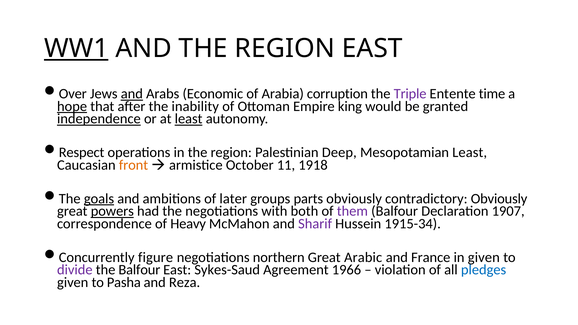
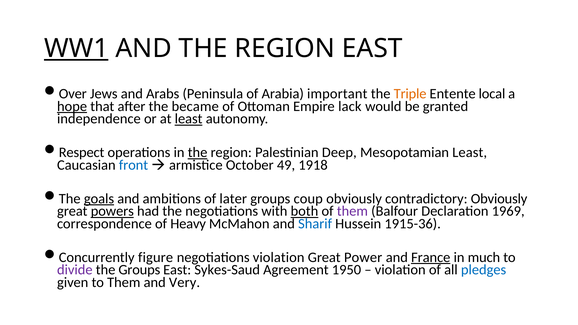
and underline: present -> none (132, 94)
Economic: Economic -> Peninsula (213, 94)
corruption: corruption -> important (337, 94)
Triple colour: purple -> orange (410, 94)
time: time -> local (492, 94)
inability: inability -> became (195, 106)
king: king -> lack (350, 106)
independence underline: present -> none (99, 119)
the underline: none -> present (198, 153)
front colour: orange -> blue (133, 165)
11: 11 -> 49 (286, 165)
parts: parts -> coup (308, 199)
both underline: none -> present (304, 211)
1907: 1907 -> 1969 (508, 211)
Sharif colour: purple -> blue (315, 224)
1915-34: 1915-34 -> 1915-36 (413, 224)
negotiations northern: northern -> violation (279, 257)
Arabic: Arabic -> Power (363, 257)
France underline: none -> present (431, 257)
in given: given -> much (484, 257)
the Balfour: Balfour -> Groups (139, 270)
1966: 1966 -> 1950 (346, 270)
to Pasha: Pasha -> Them (124, 282)
Reza: Reza -> Very (185, 282)
